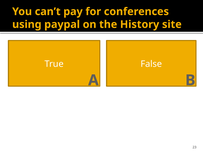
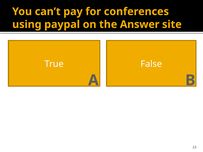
History: History -> Answer (140, 24)
